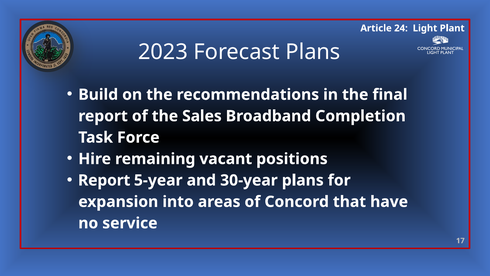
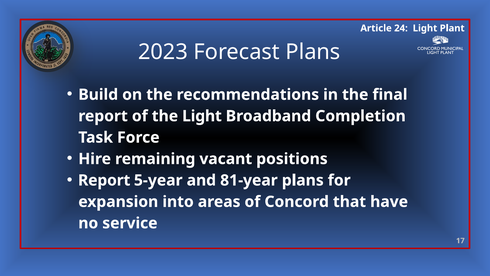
the Sales: Sales -> Light (202, 116)
30-year: 30-year -> 81-year (249, 180)
